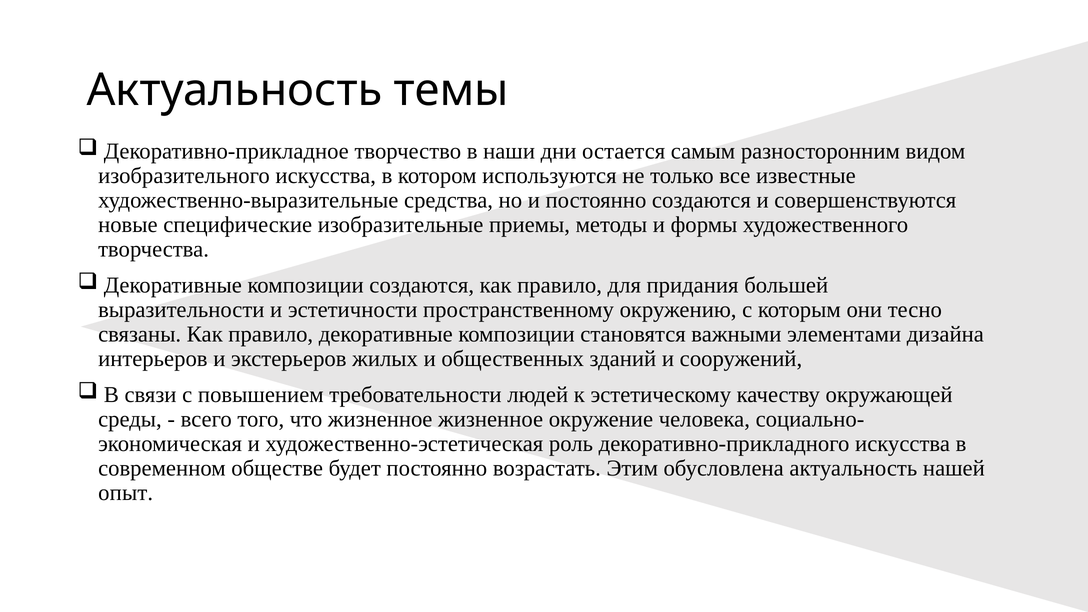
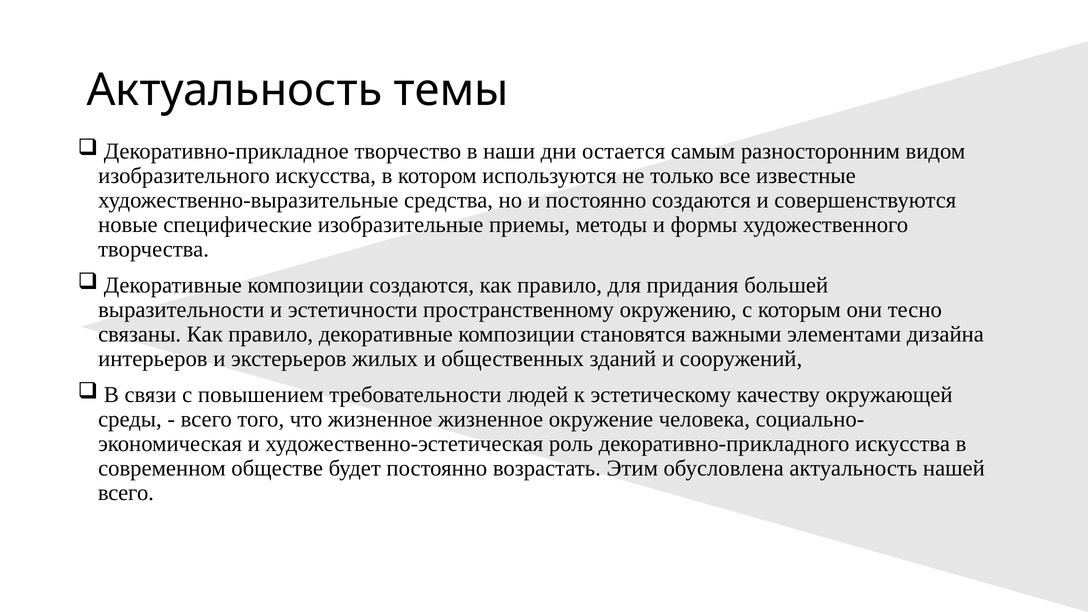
опыт: опыт -> всего (126, 493)
